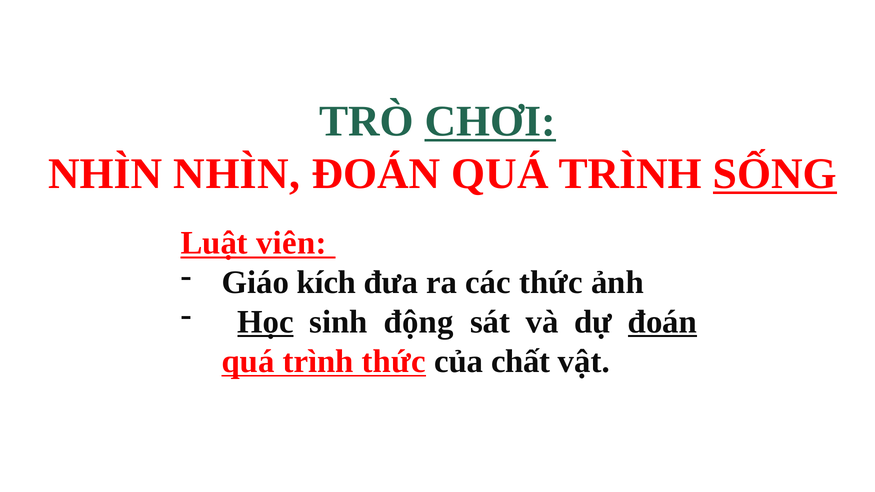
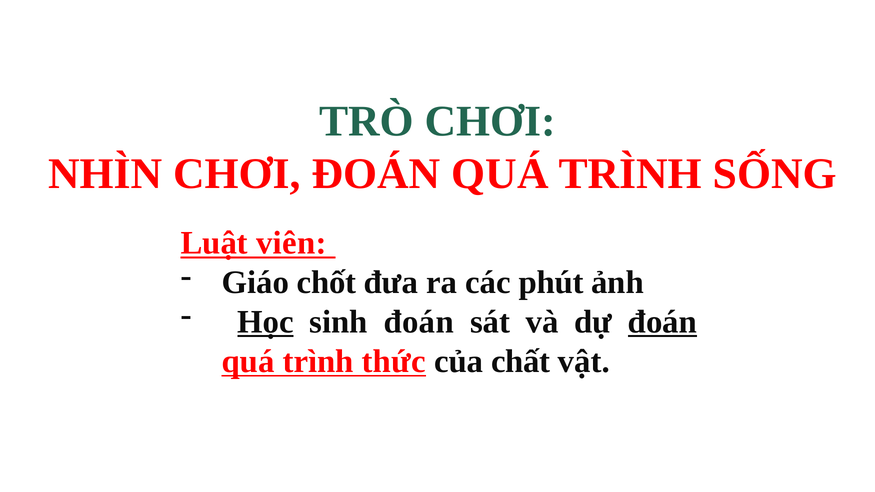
CHƠI underline: present -> none (490, 122)
NHÌN NHÌN: NHÌN -> CHƠI (237, 174)
SỐNG underline: present -> none (775, 174)
kích: kích -> chốt (326, 283)
các thức: thức -> phút (551, 283)
sinh động: động -> đoán (419, 322)
